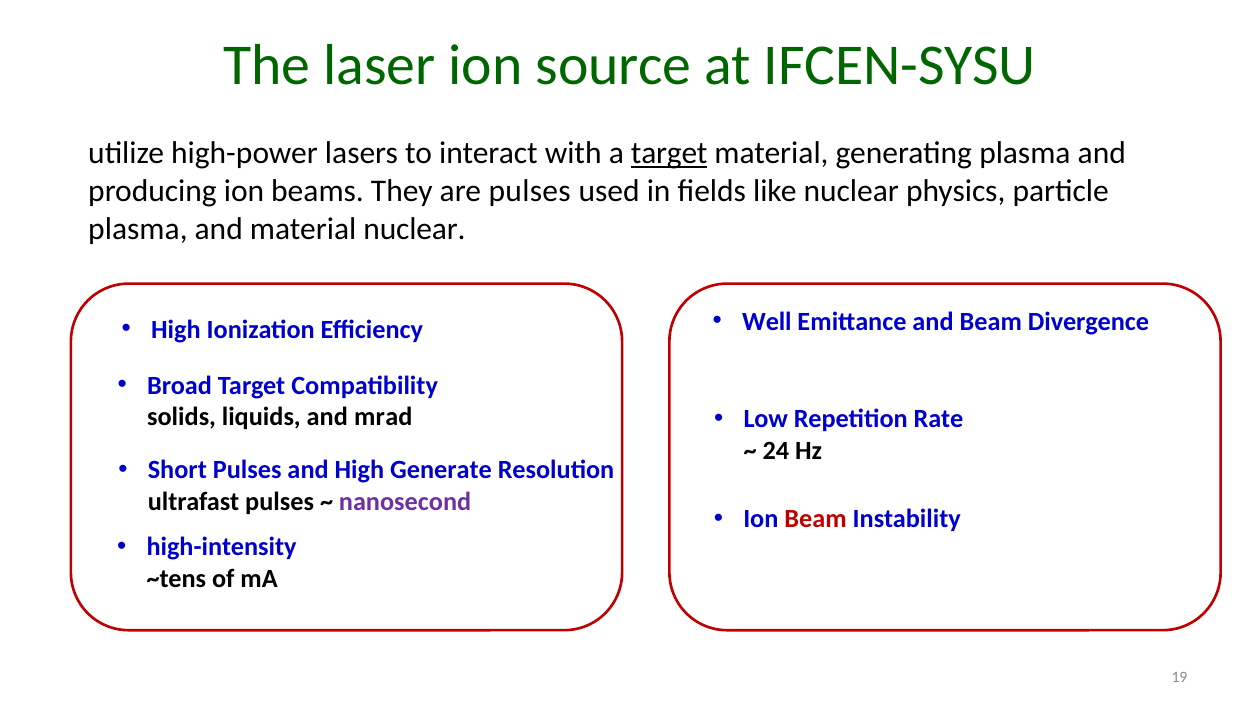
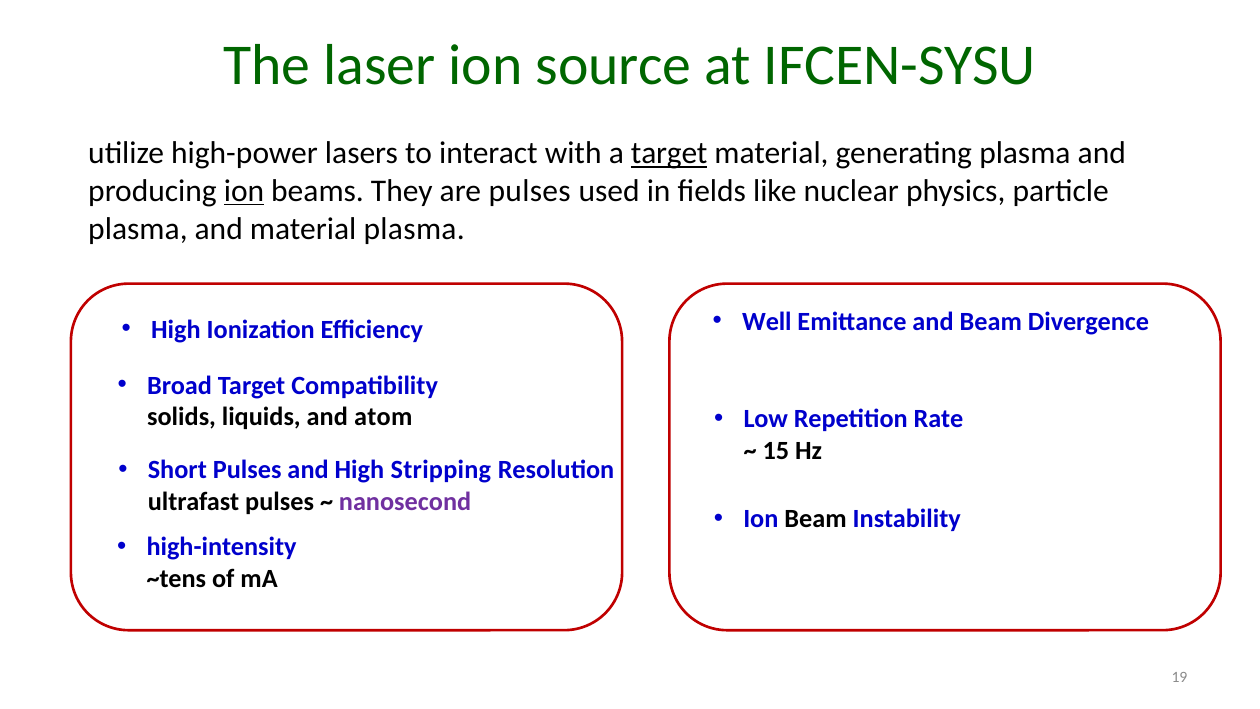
ion underline: none -> present (244, 191)
material nuclear: nuclear -> plasma (414, 229)
mrad: mrad -> atom (383, 417)
24: 24 -> 15 (776, 451)
Generate: Generate -> Stripping (441, 470)
Beam colour: red -> black (816, 519)
